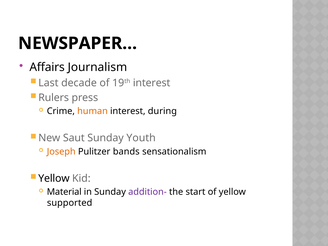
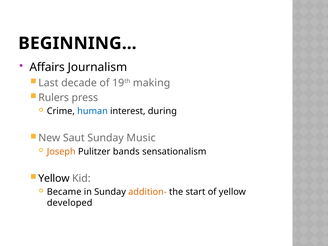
NEWSPAPER…: NEWSPAPER… -> BEGINNING… (77, 43)
19th interest: interest -> making (152, 83)
human colour: orange -> blue (93, 111)
Youth: Youth -> Music (141, 138)
Material: Material -> Became (64, 192)
addition- colour: purple -> orange (147, 192)
supported: supported -> developed (70, 203)
